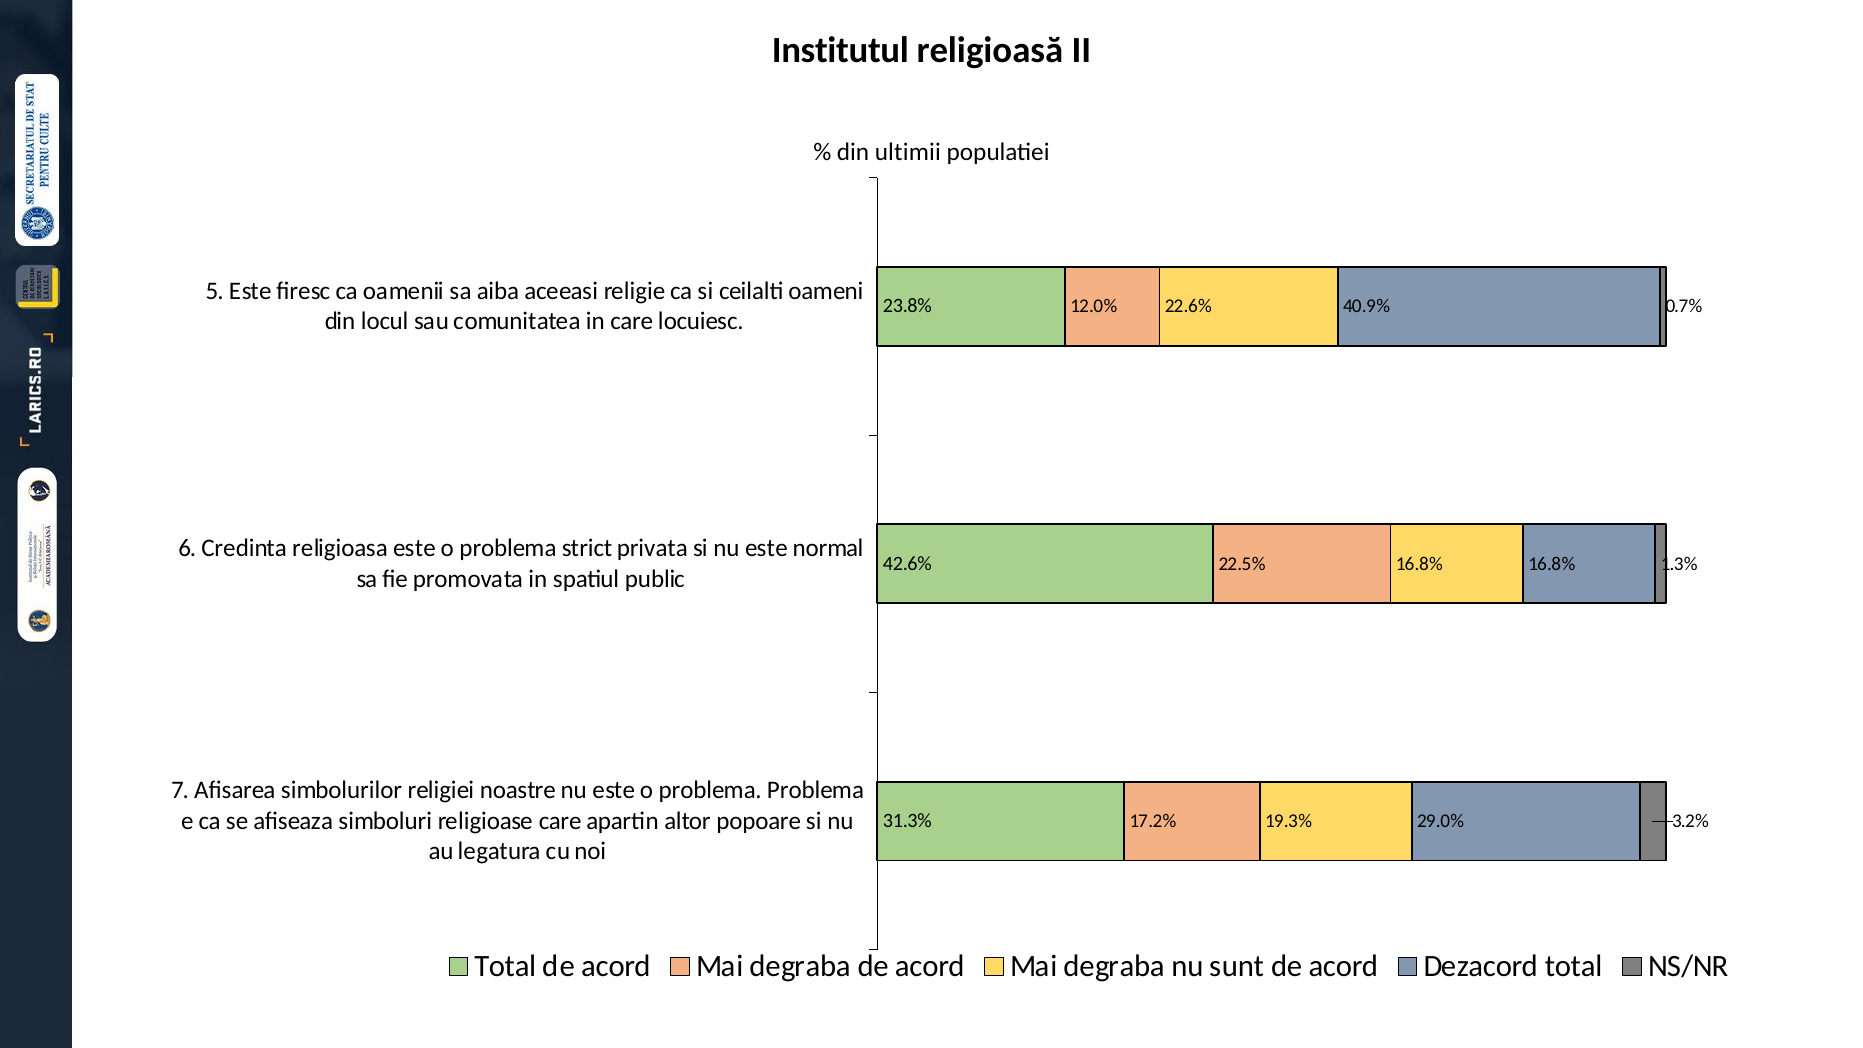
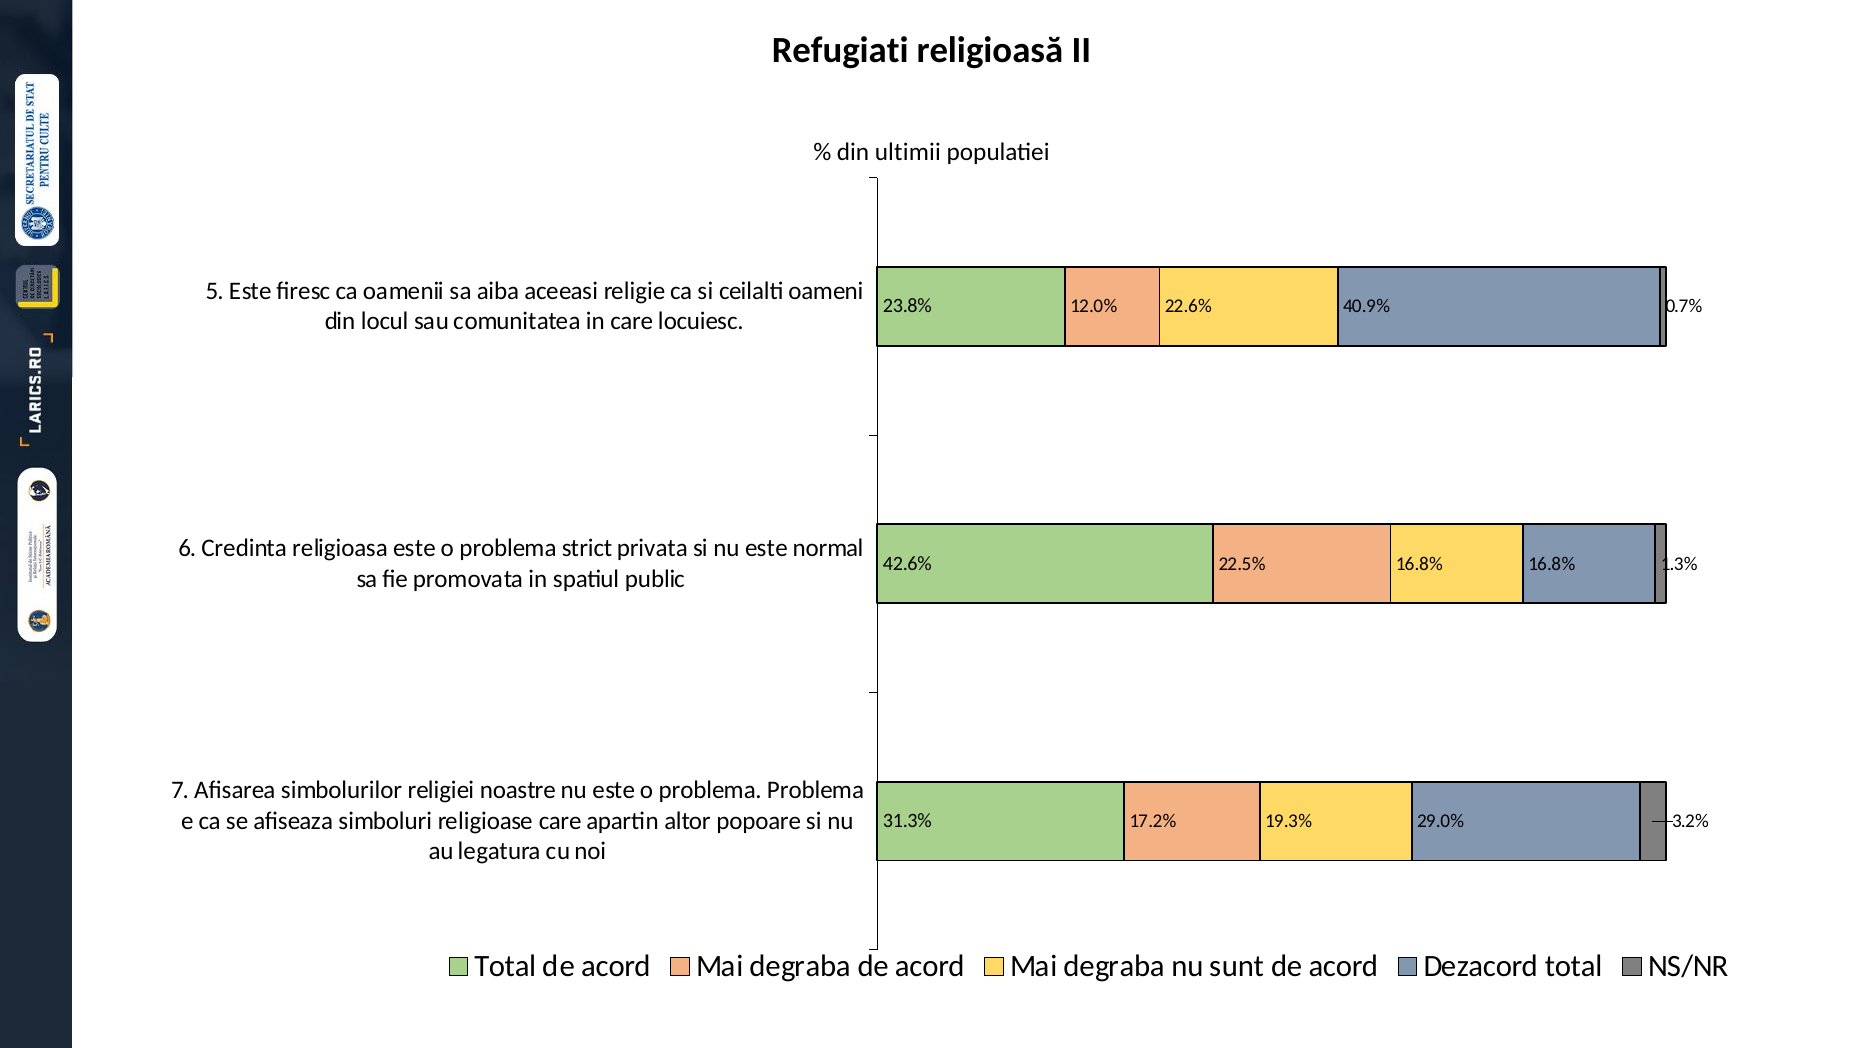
Institutul: Institutul -> Refugiati (840, 50)
